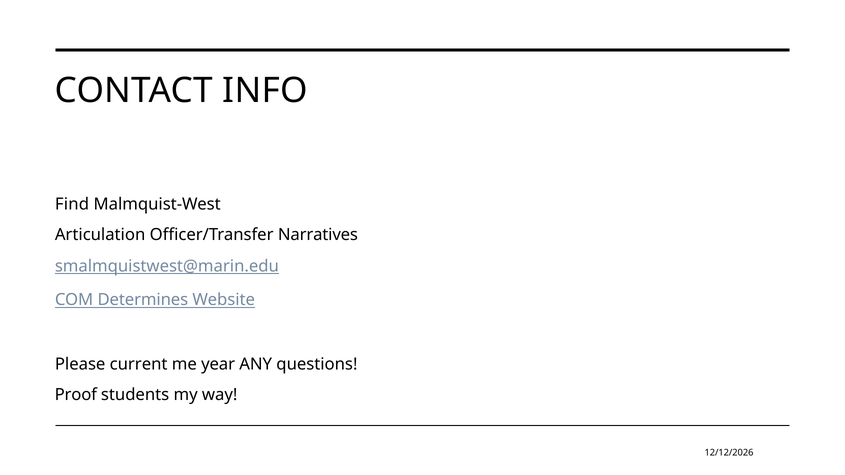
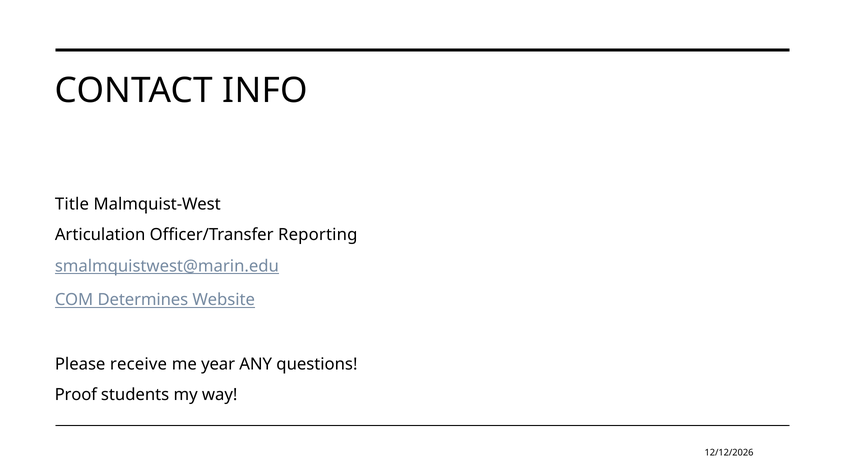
Find: Find -> Title (72, 204)
Narratives: Narratives -> Reporting (318, 235)
current: current -> receive (138, 364)
